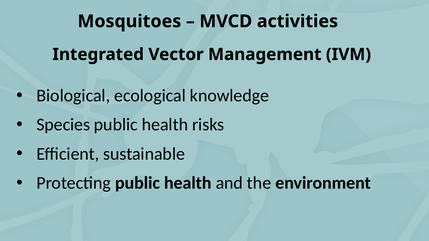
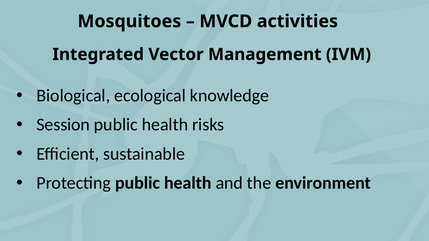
Species: Species -> Session (63, 125)
